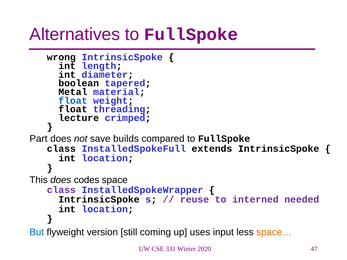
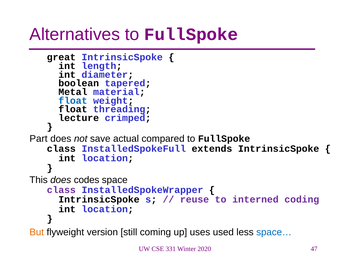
wrong: wrong -> great (61, 57)
builds: builds -> actual (126, 139)
needed: needed -> coding (302, 200)
But colour: blue -> orange (37, 232)
input: input -> used (223, 232)
space… colour: orange -> blue (274, 232)
